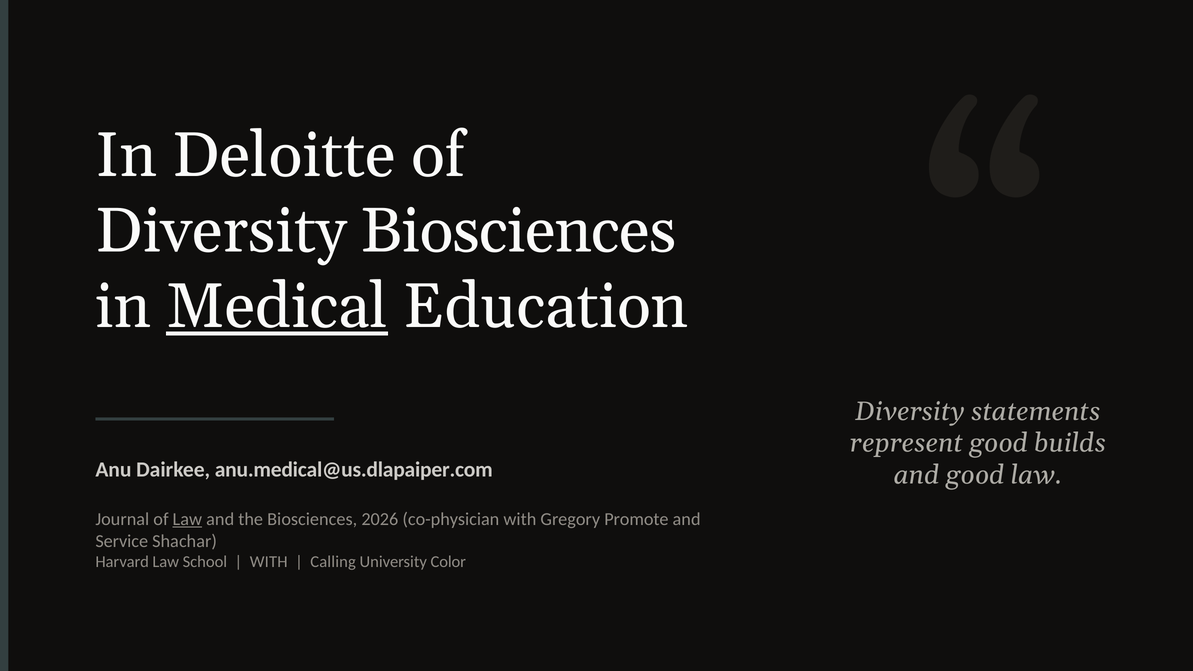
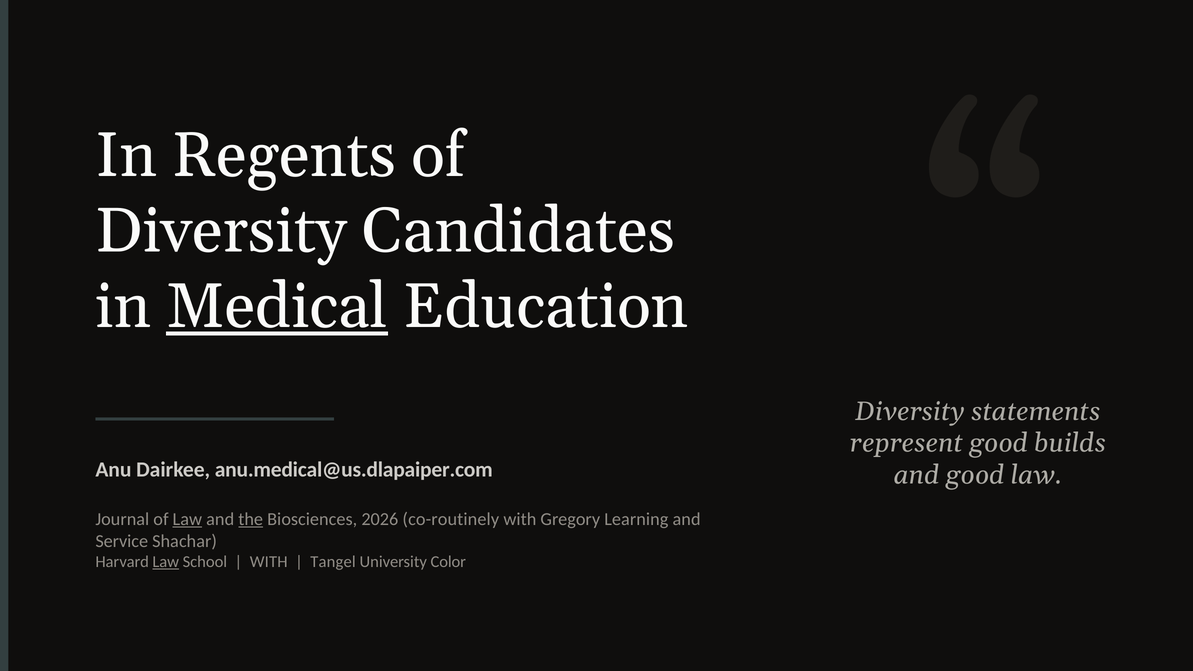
Deloitte: Deloitte -> Regents (284, 155)
Diversity Biosciences: Biosciences -> Candidates (518, 231)
the underline: none -> present (251, 519)
co-physician: co-physician -> co-routinely (451, 519)
Promote: Promote -> Learning (636, 519)
Law underline: none -> present (166, 562)
Calling: Calling -> Tangel (333, 562)
